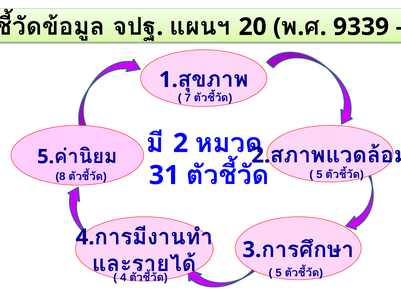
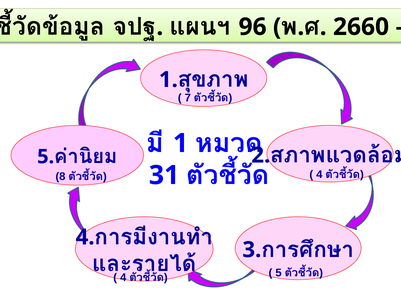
20: 20 -> 96 (253, 27)
9339: 9339 -> 2660 (361, 27)
2: 2 -> 1 (181, 144)
5: 5 -> 4 (319, 175)
